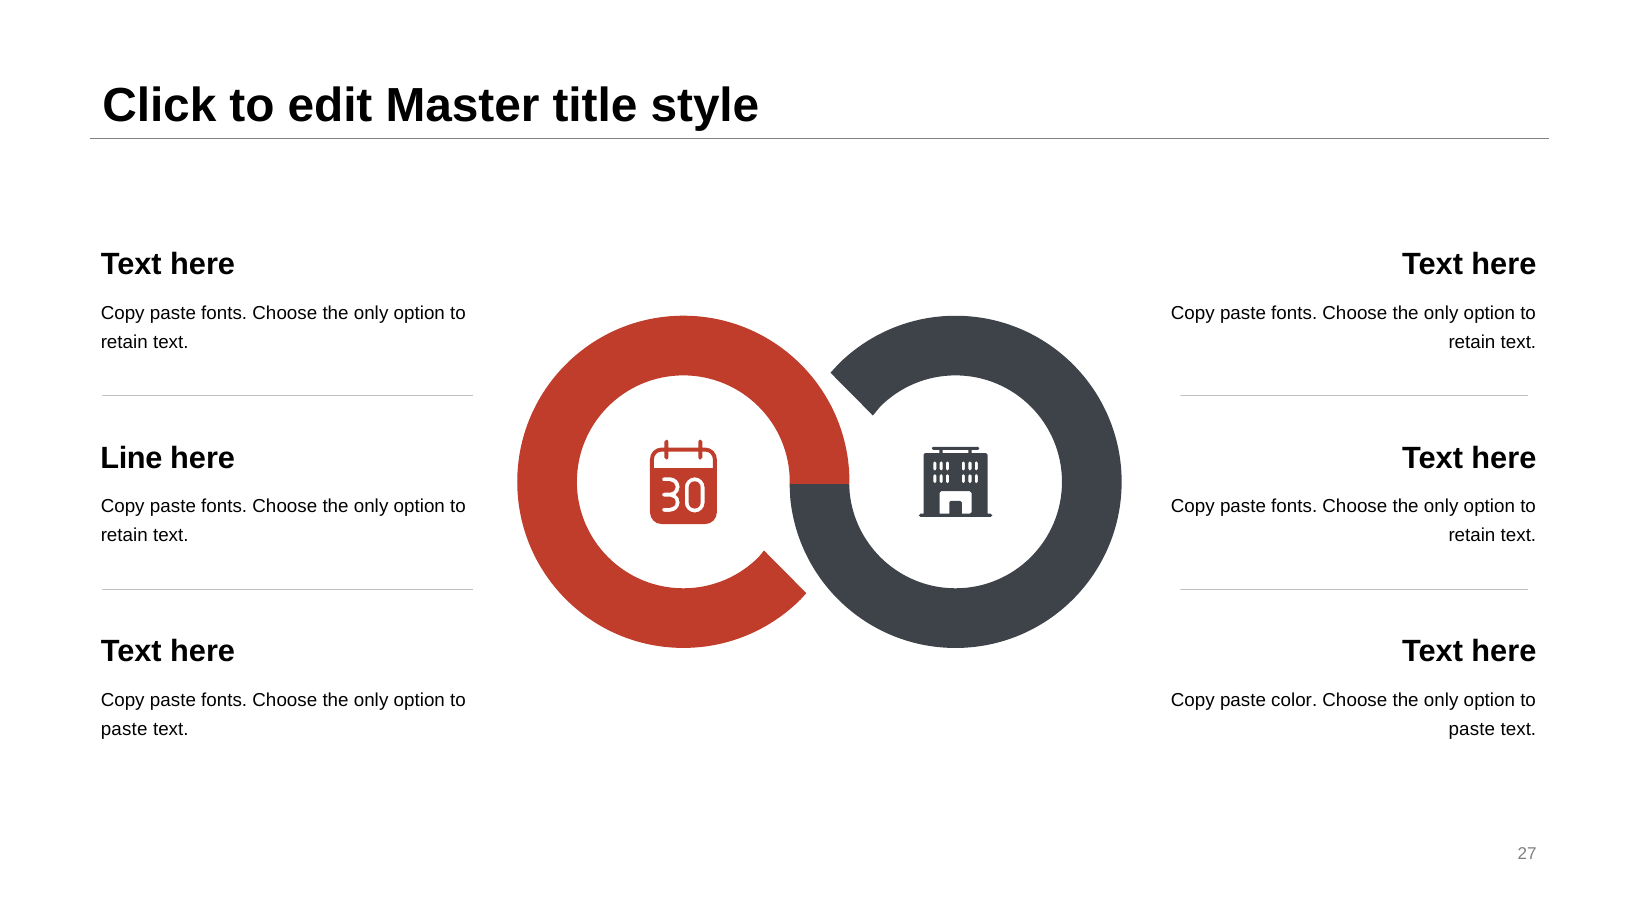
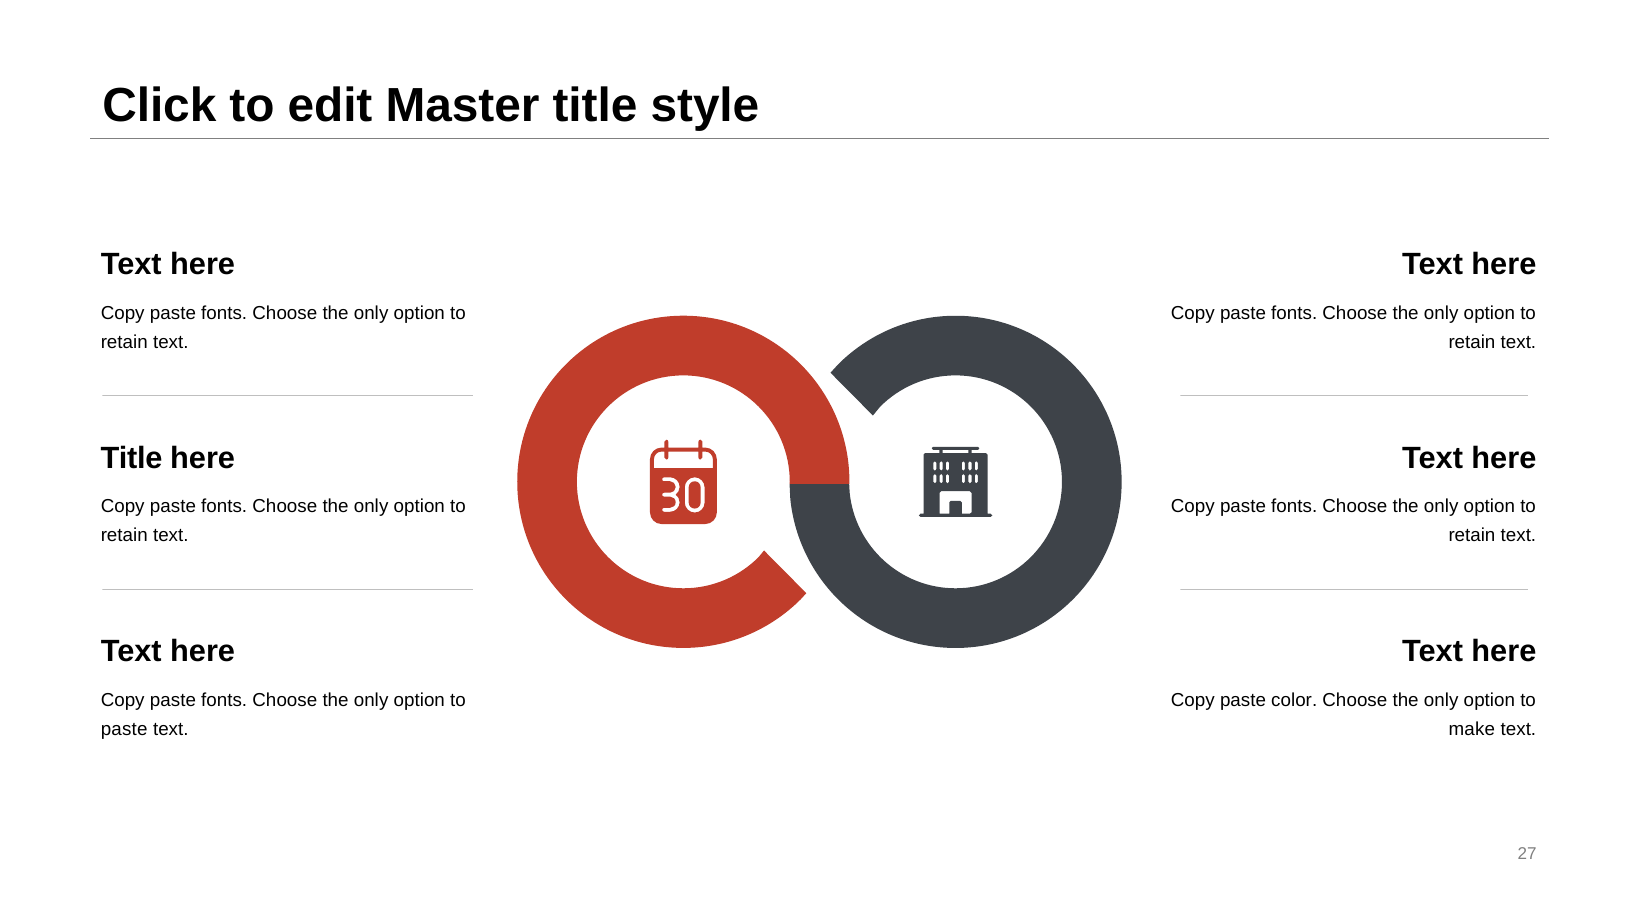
Line: Line -> Title (131, 458)
paste: paste -> make (1472, 729)
